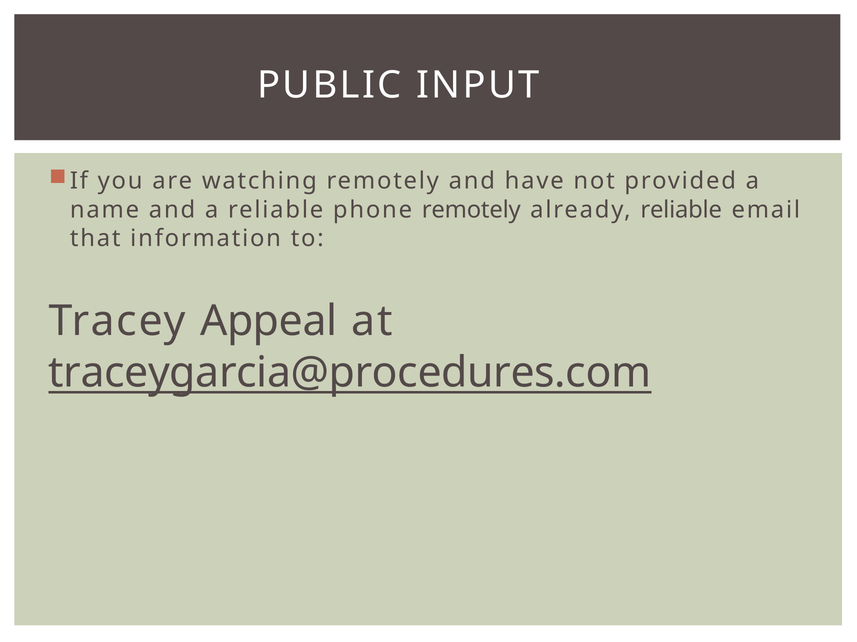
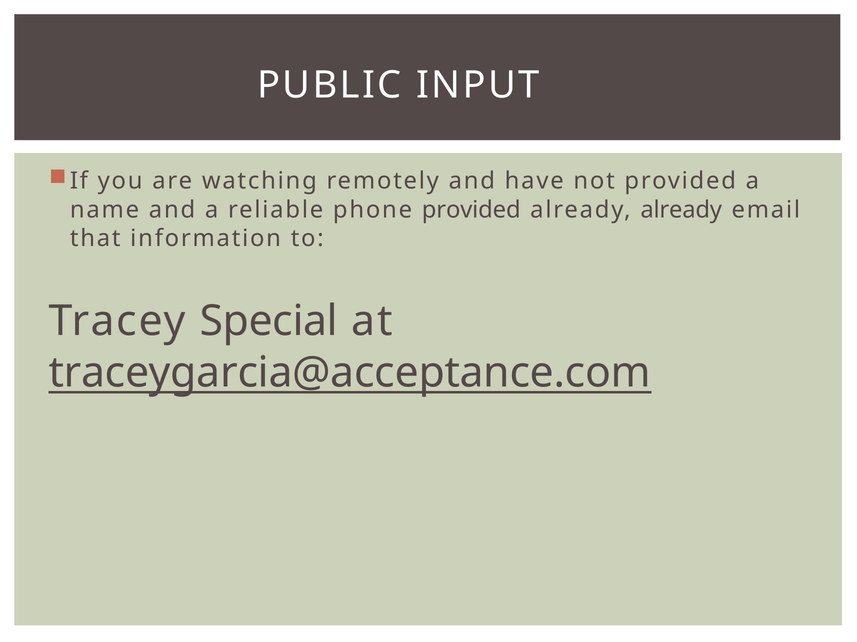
phone remotely: remotely -> provided (471, 210)
already reliable: reliable -> already (681, 210)
Appeal: Appeal -> Special (269, 322)
traceygarcia@procedures.com: traceygarcia@procedures.com -> traceygarcia@acceptance.com (350, 373)
